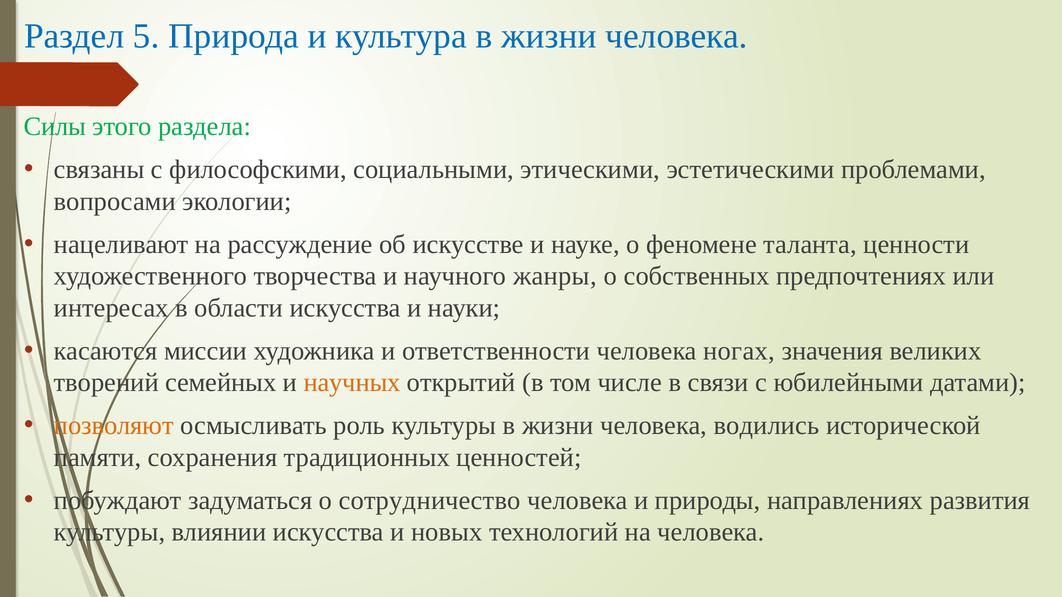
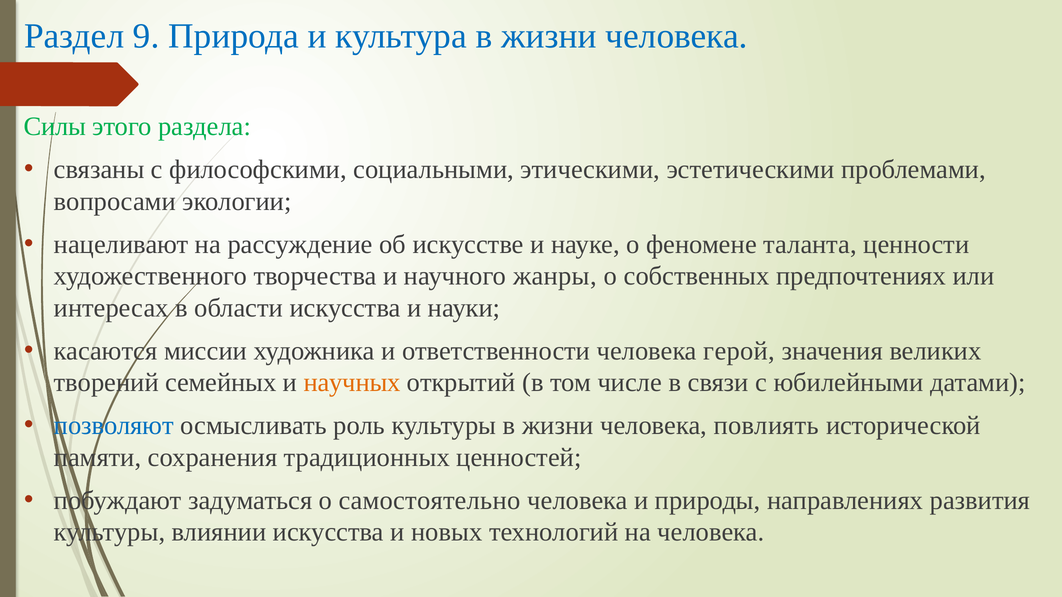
5: 5 -> 9 (146, 36)
ногах: ногах -> герой (739, 351)
позволяют colour: orange -> blue (114, 426)
водились: водились -> повлиять (766, 426)
сотрудничество: сотрудничество -> самостоятельно (430, 501)
